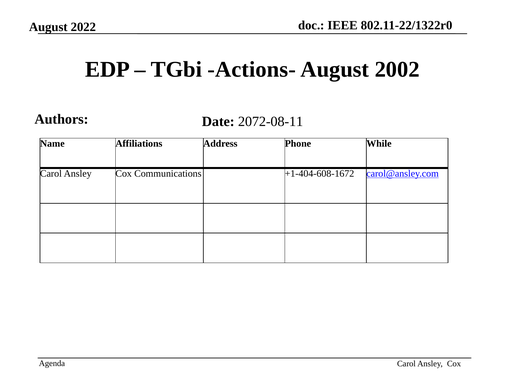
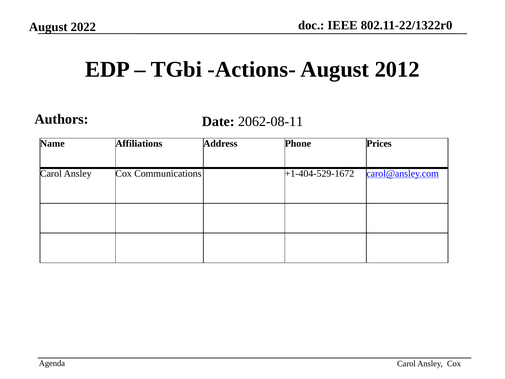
2002: 2002 -> 2012 (397, 69)
2072-08-11: 2072-08-11 -> 2062-08-11 (271, 121)
While: While -> Prices (379, 144)
+1-404-608-1672: +1-404-608-1672 -> +1-404-529-1672 (320, 173)
